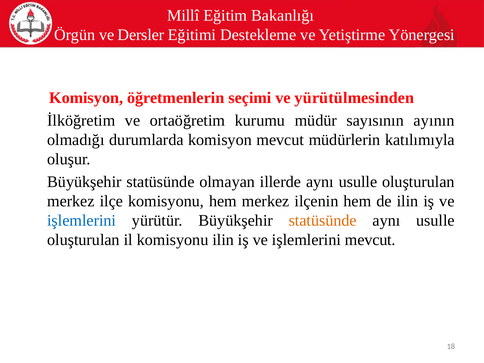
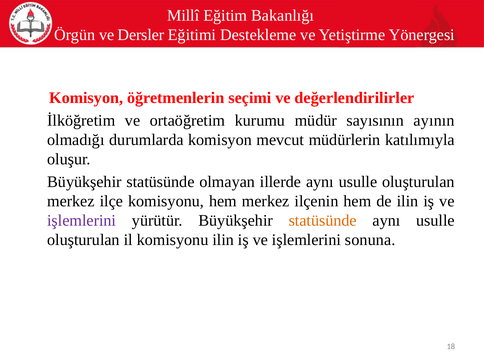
yürütülmesinden: yürütülmesinden -> değerlendirilirler (354, 98)
işlemlerini colour: blue -> purple (82, 221)
işlemlerini mevcut: mevcut -> sonuna (370, 240)
